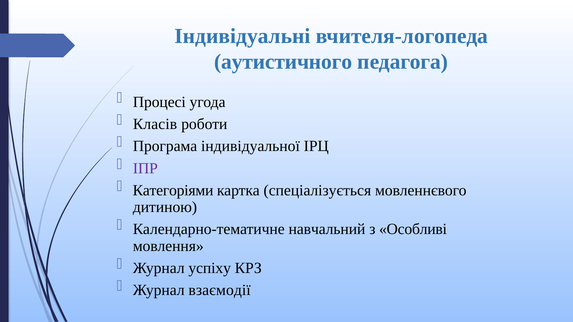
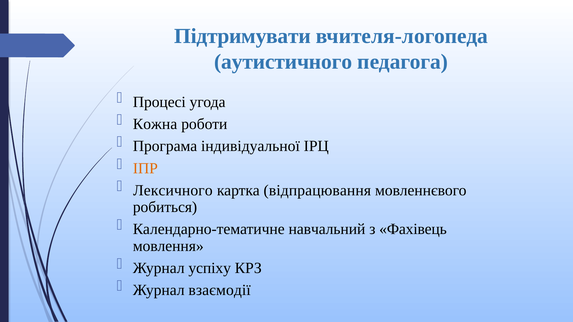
Індивідуальні: Індивідуальні -> Підтримувати (243, 36)
Класів: Класів -> Кожна (155, 124)
ІПР colour: purple -> orange (145, 168)
Категоріями: Категоріями -> Лексичного (173, 191)
спеціалізується: спеціалізується -> відпрацювання (317, 191)
дитиною: дитиною -> робиться (165, 207)
Особливі: Особливі -> Фахівець (413, 229)
